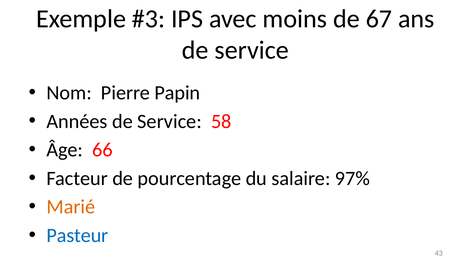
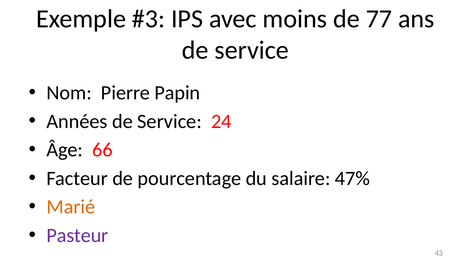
67: 67 -> 77 (379, 19)
58: 58 -> 24 (221, 121)
97%: 97% -> 47% (352, 178)
Pasteur colour: blue -> purple (77, 235)
